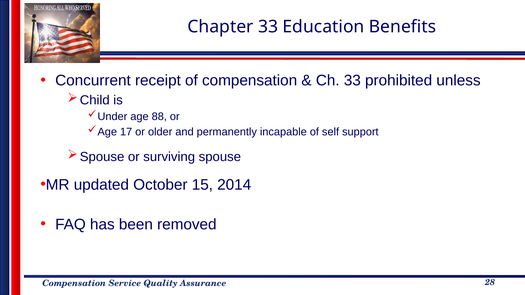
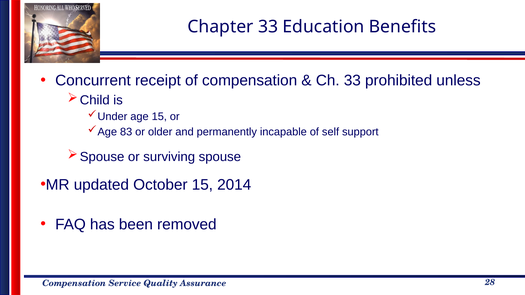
age 88: 88 -> 15 (159, 117)
17: 17 -> 83 (126, 132)
